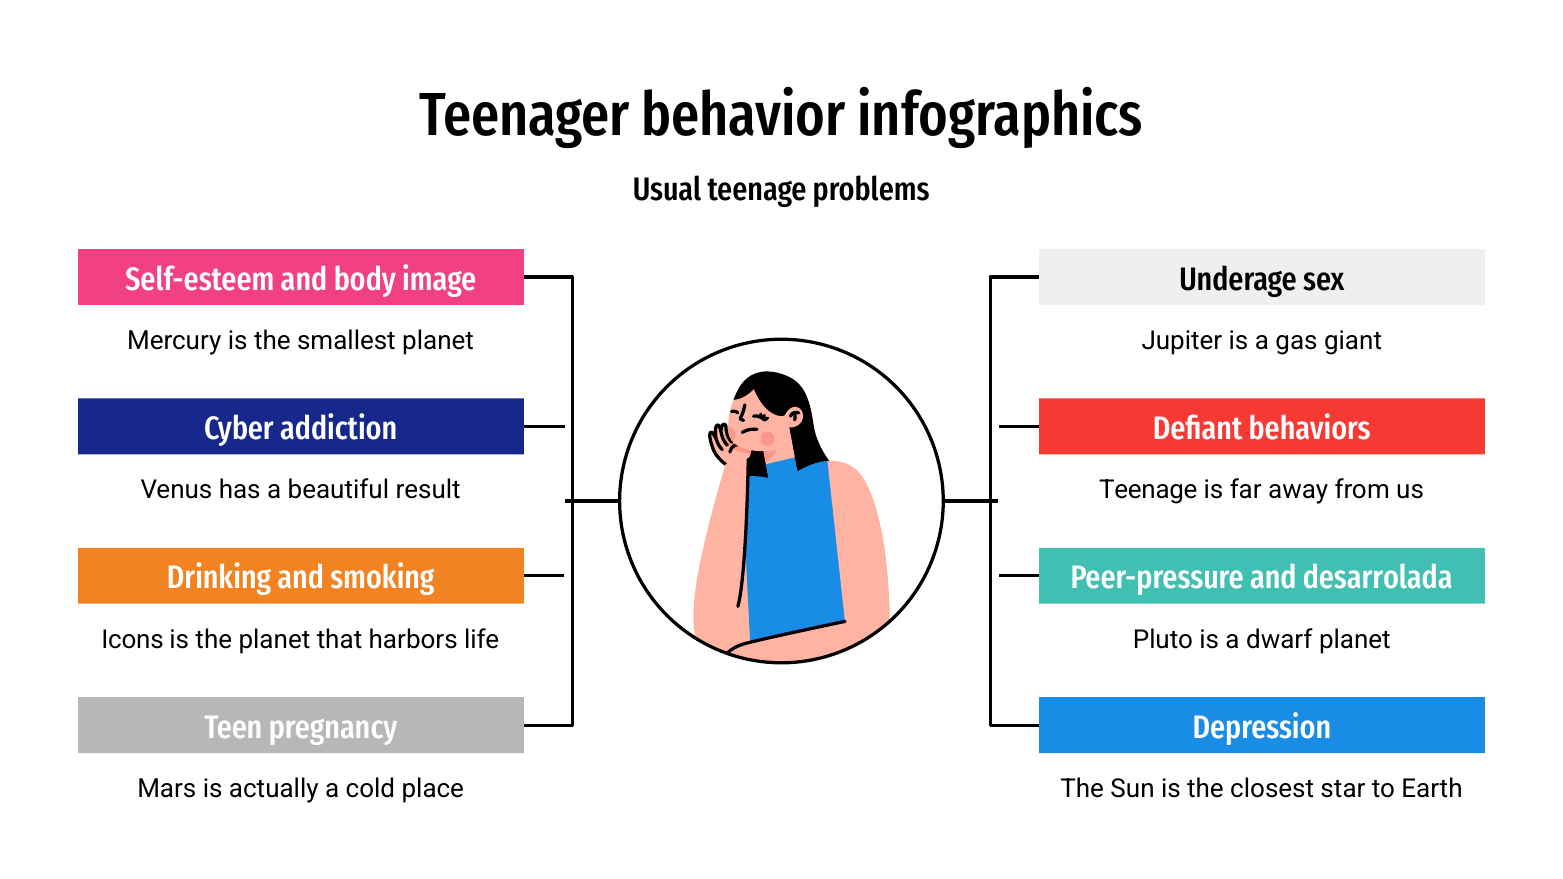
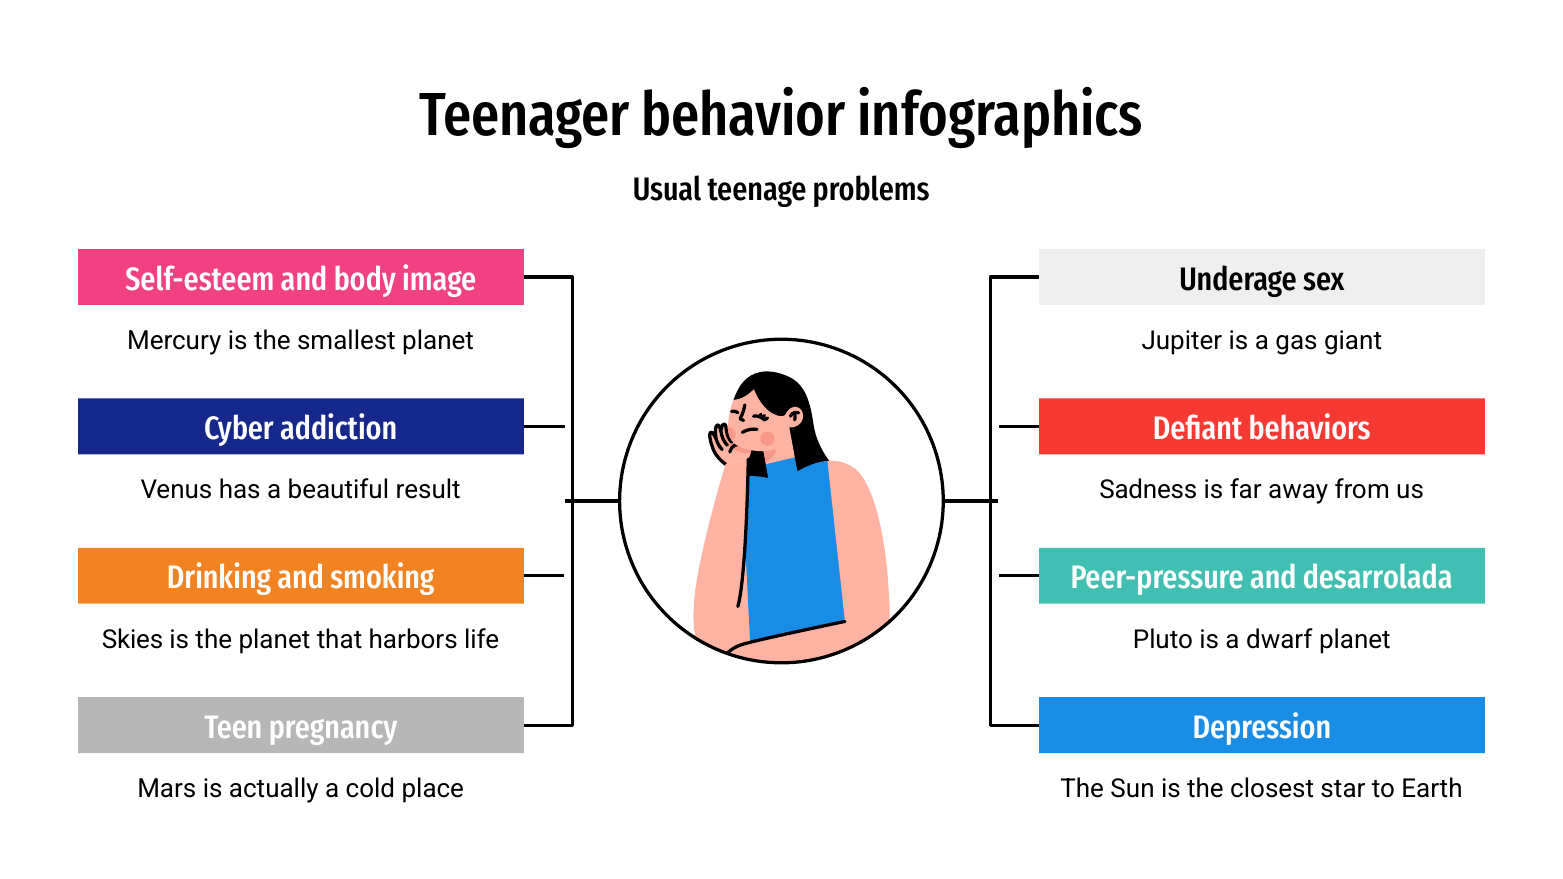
Teenage: Teenage -> Sadness (1148, 490)
Icons: Icons -> Skies (133, 640)
